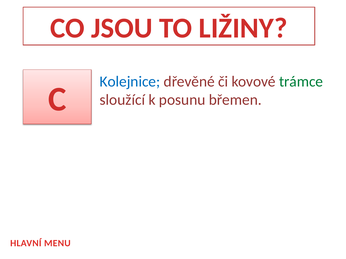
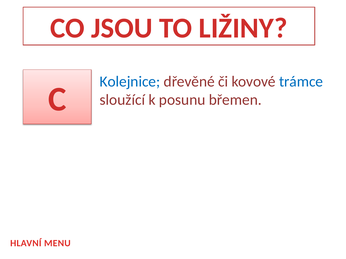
trámce colour: green -> blue (301, 82)
